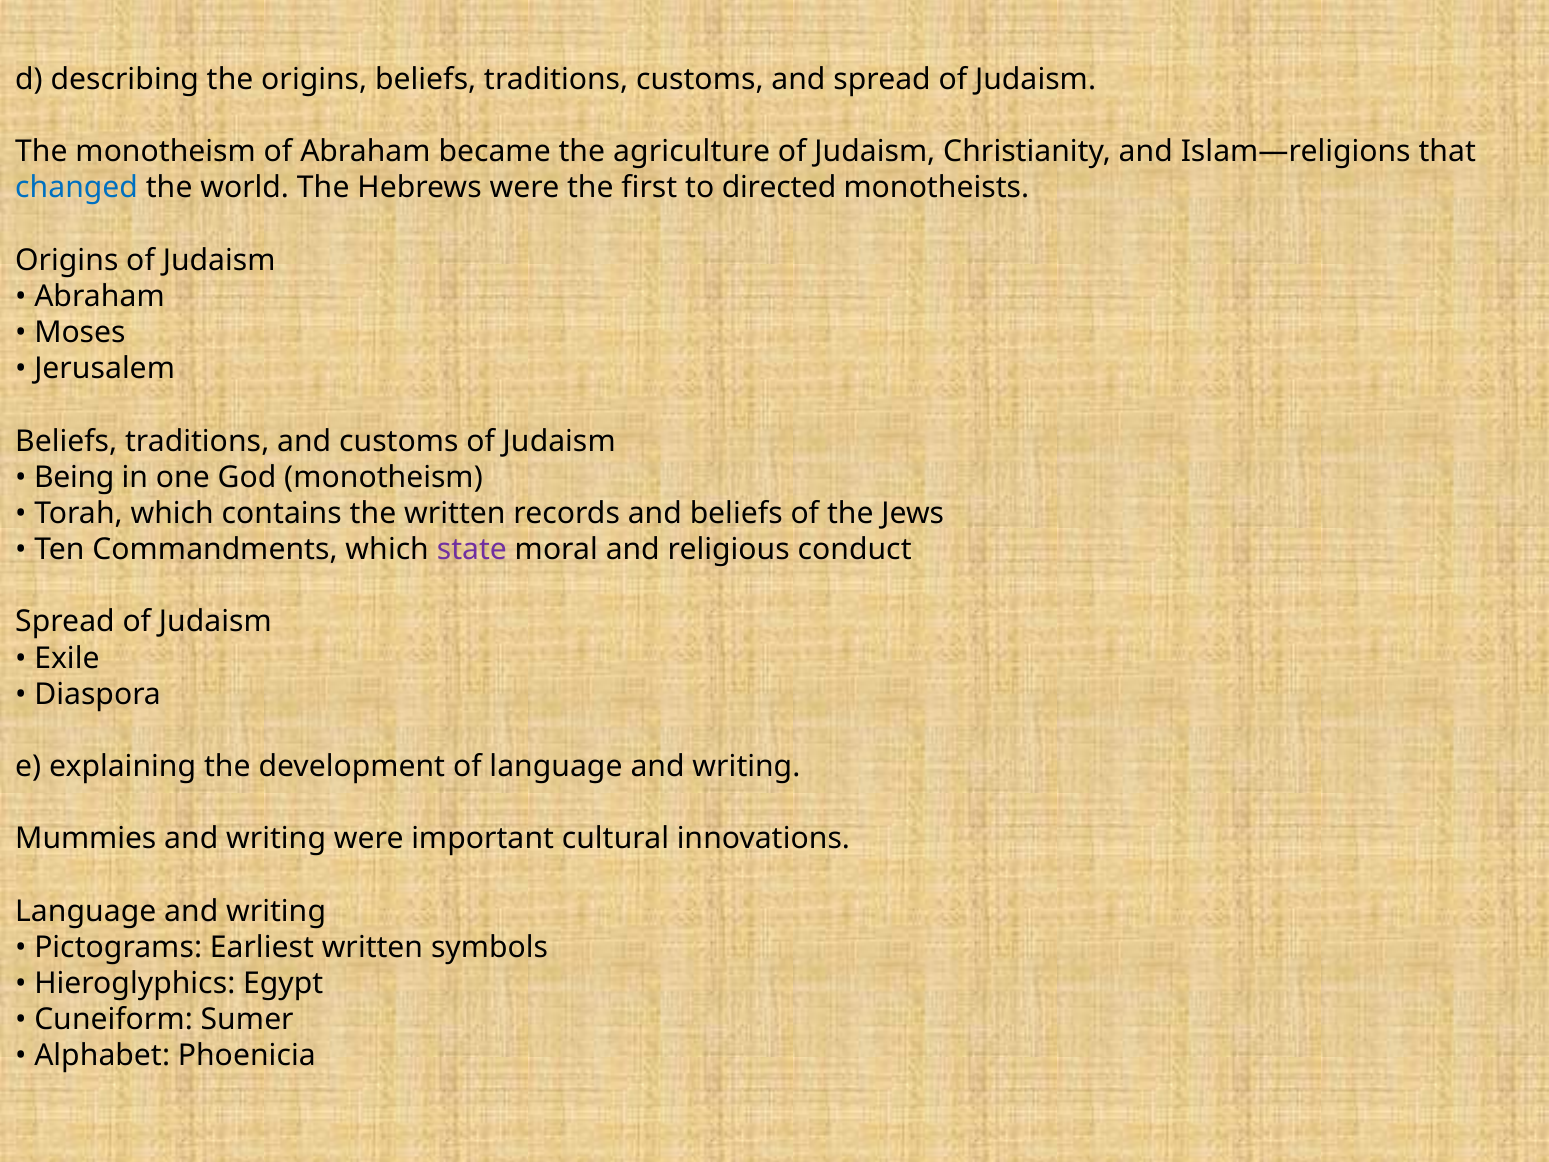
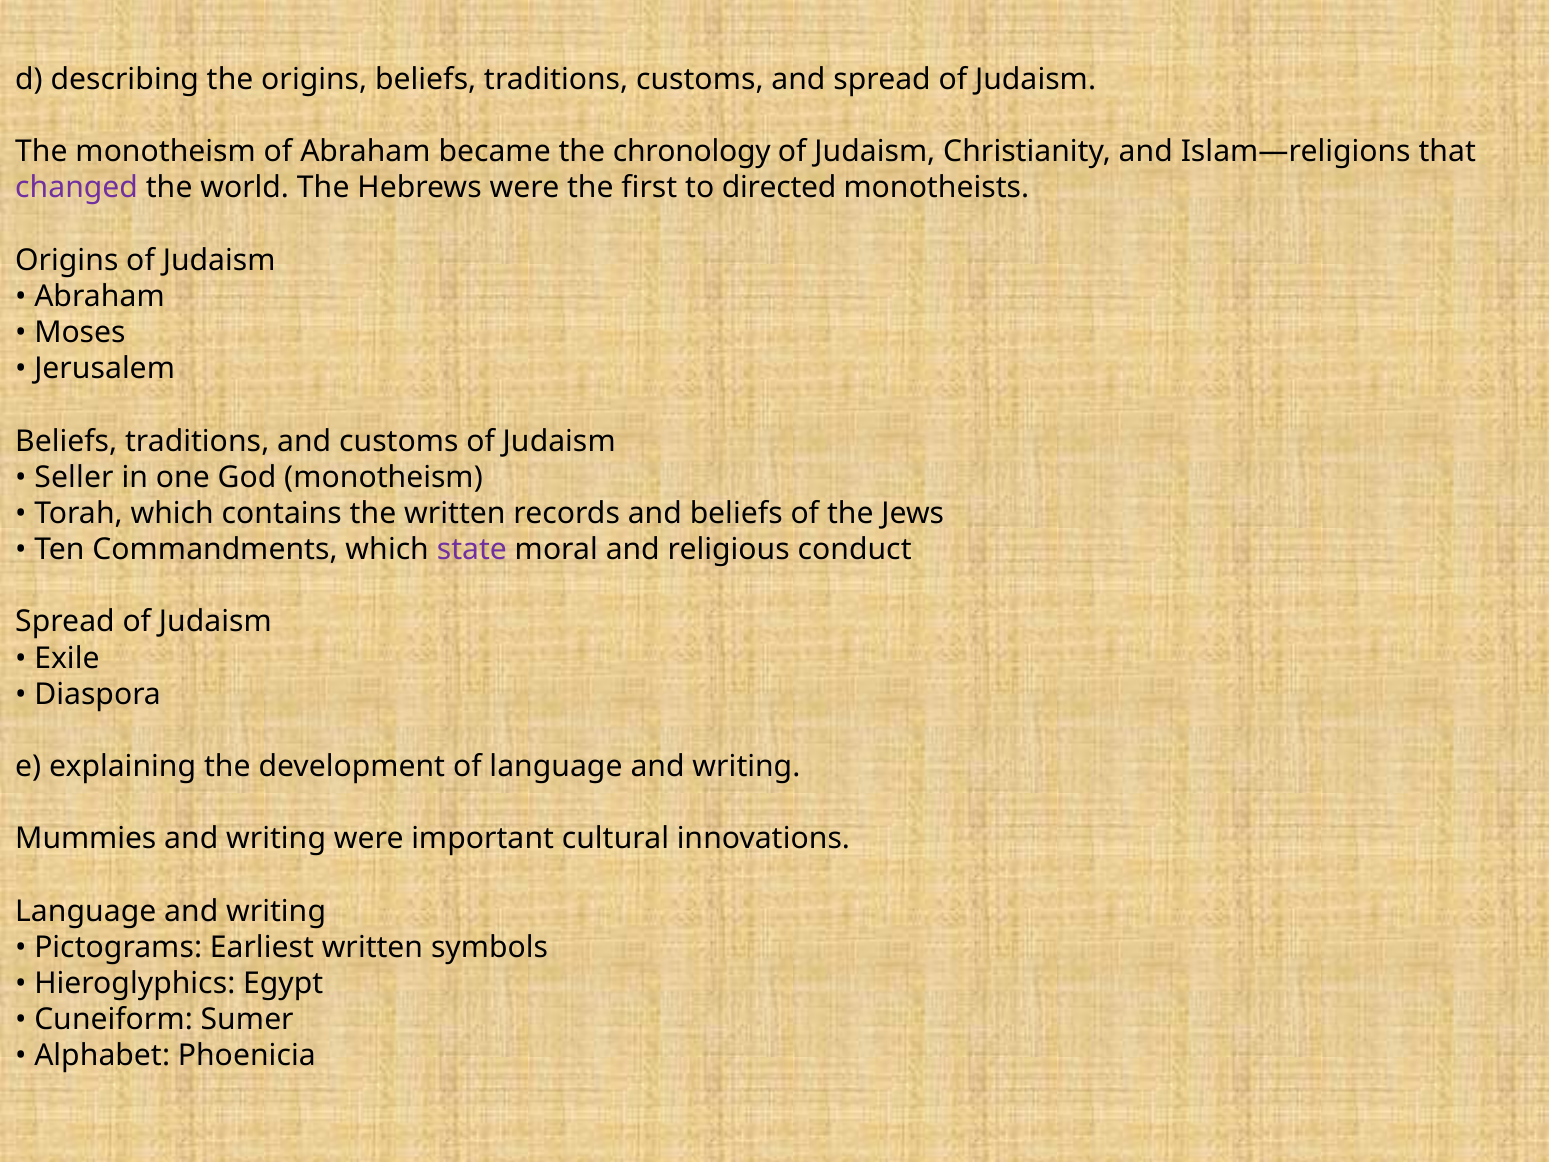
agriculture: agriculture -> chronology (692, 152)
changed colour: blue -> purple (77, 188)
Being: Being -> Seller (74, 477)
